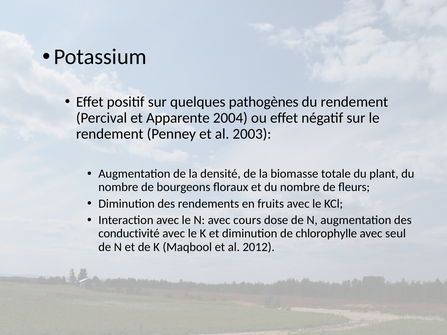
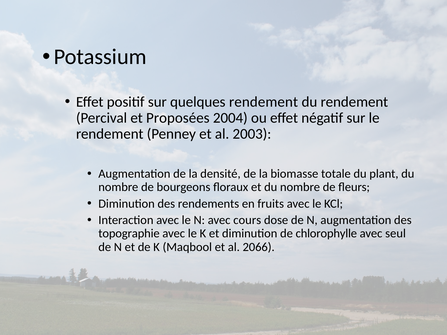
quelques pathogènes: pathogènes -> rendement (264, 102)
Apparente: Apparente -> Proposées (178, 118)
conductivité: conductivité -> topographie (129, 234)
2012: 2012 -> 2066 (259, 247)
